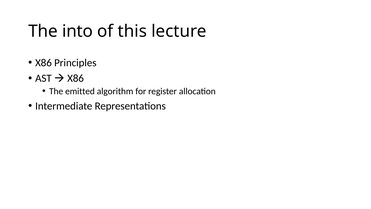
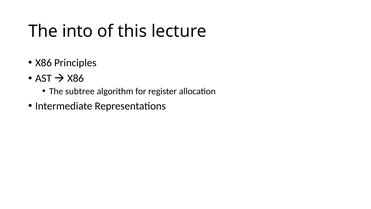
emitted: emitted -> subtree (80, 91)
